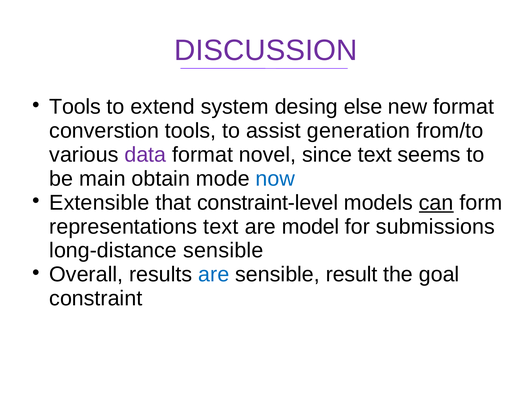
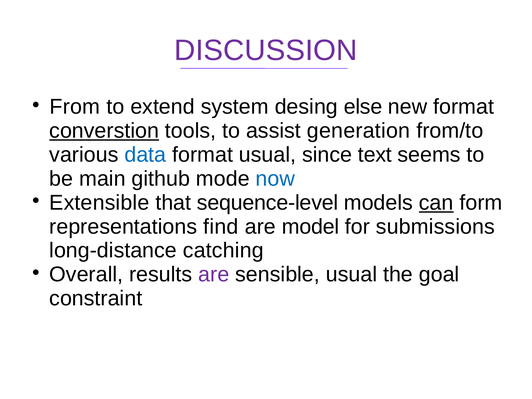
Tools: Tools -> From (75, 107)
converstion underline: none -> present (104, 131)
data colour: purple -> blue (145, 155)
format novel: novel -> usual (268, 155)
obtain: obtain -> github (161, 179)
constraint-level: constraint-level -> sequence-level (268, 203)
representations text: text -> find (221, 227)
long-distance sensible: sensible -> catching (223, 251)
are colour: blue -> purple (214, 274)
sensible result: result -> usual (351, 274)
